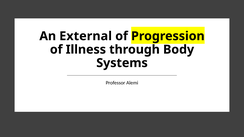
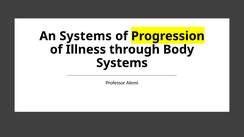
An External: External -> Systems (86, 36)
